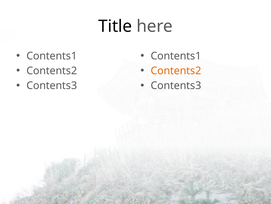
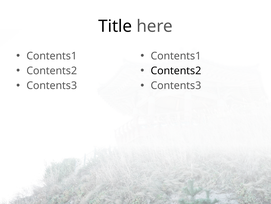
Contents2 colour: orange -> black (176, 71)
